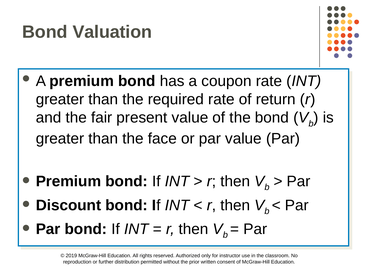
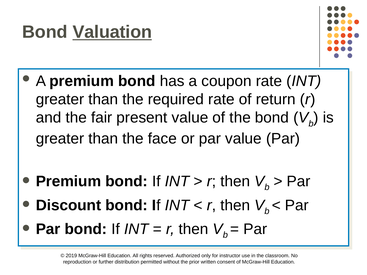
Valuation underline: none -> present (112, 32)
